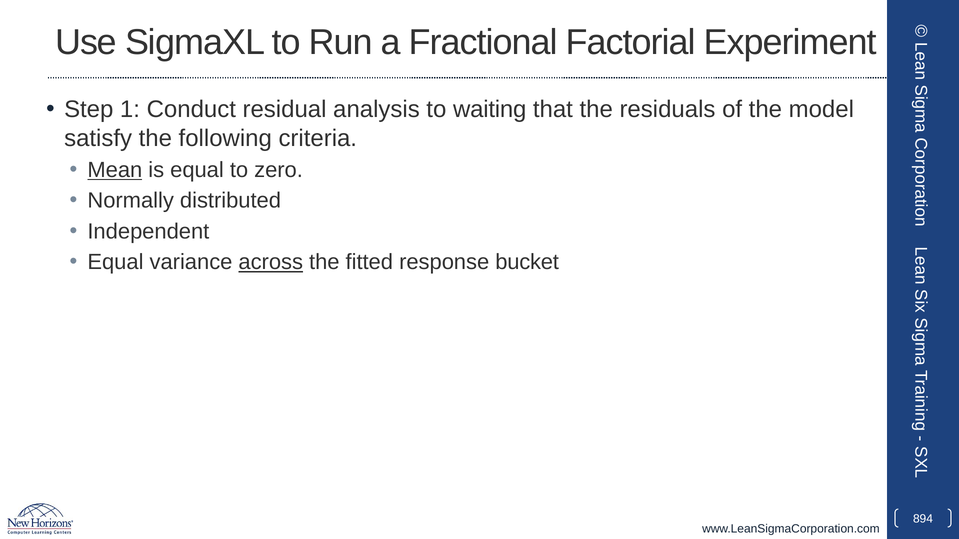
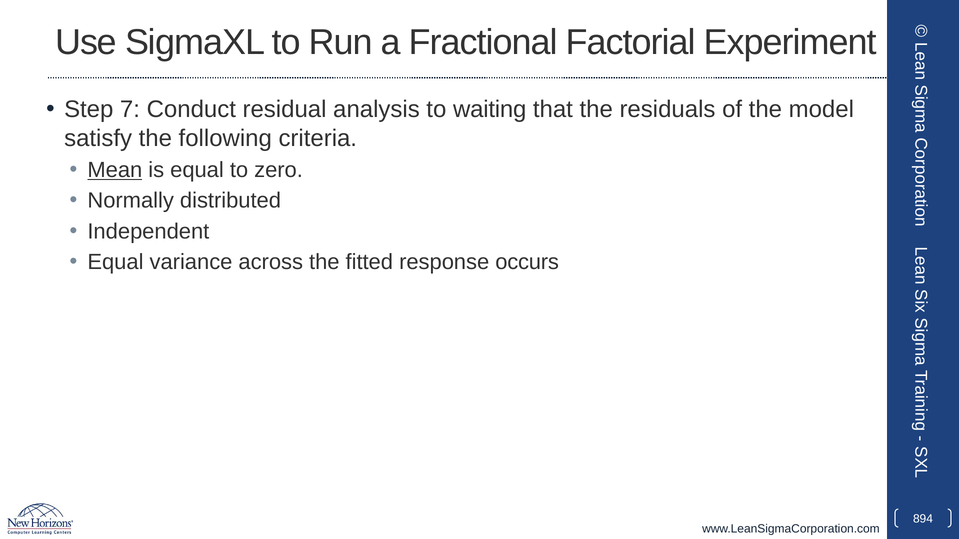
1: 1 -> 7 (130, 110)
across underline: present -> none (271, 262)
bucket: bucket -> occurs (527, 262)
